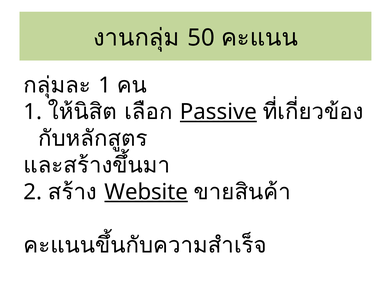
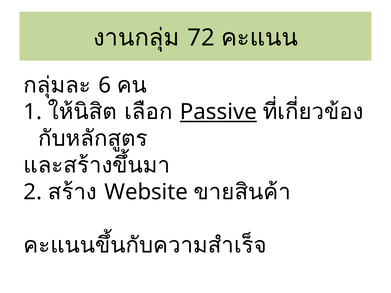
50: 50 -> 72 (201, 38)
1: 1 -> 6 (105, 85)
Website underline: present -> none (146, 192)
